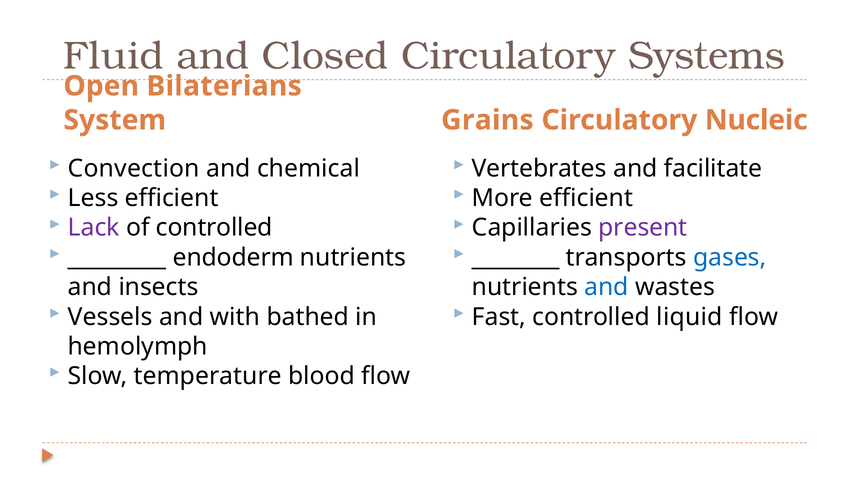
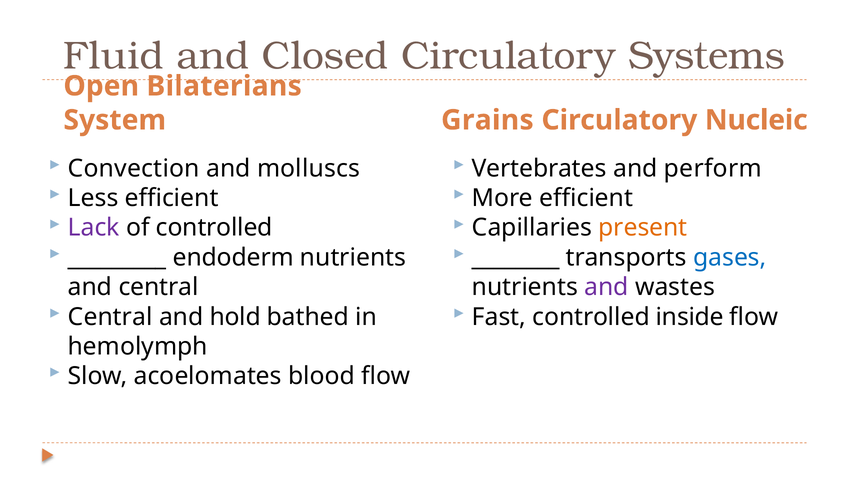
chemical: chemical -> molluscs (308, 168)
facilitate: facilitate -> perform (713, 168)
present colour: purple -> orange (643, 228)
and insects: insects -> central (159, 287)
and colour: blue -> purple (607, 287)
Vessels: Vessels -> Central (110, 317)
with: with -> hold (235, 317)
liquid: liquid -> inside (690, 317)
temperature: temperature -> acoelomates (208, 376)
